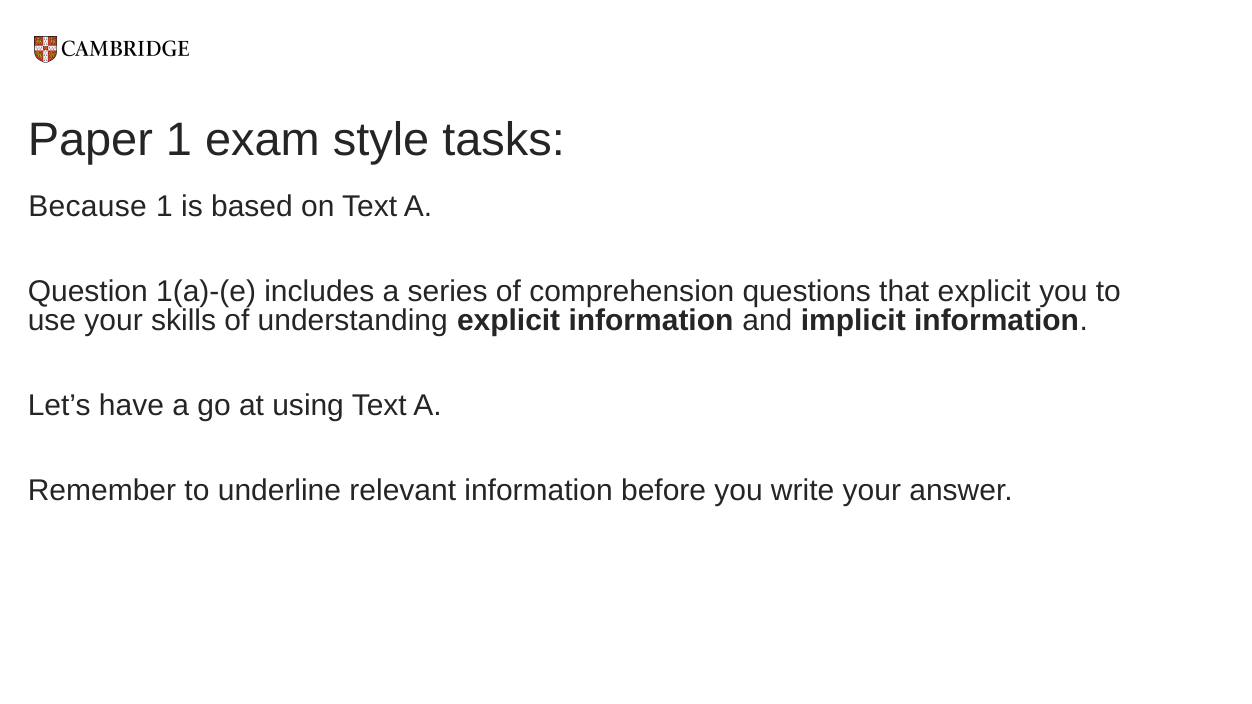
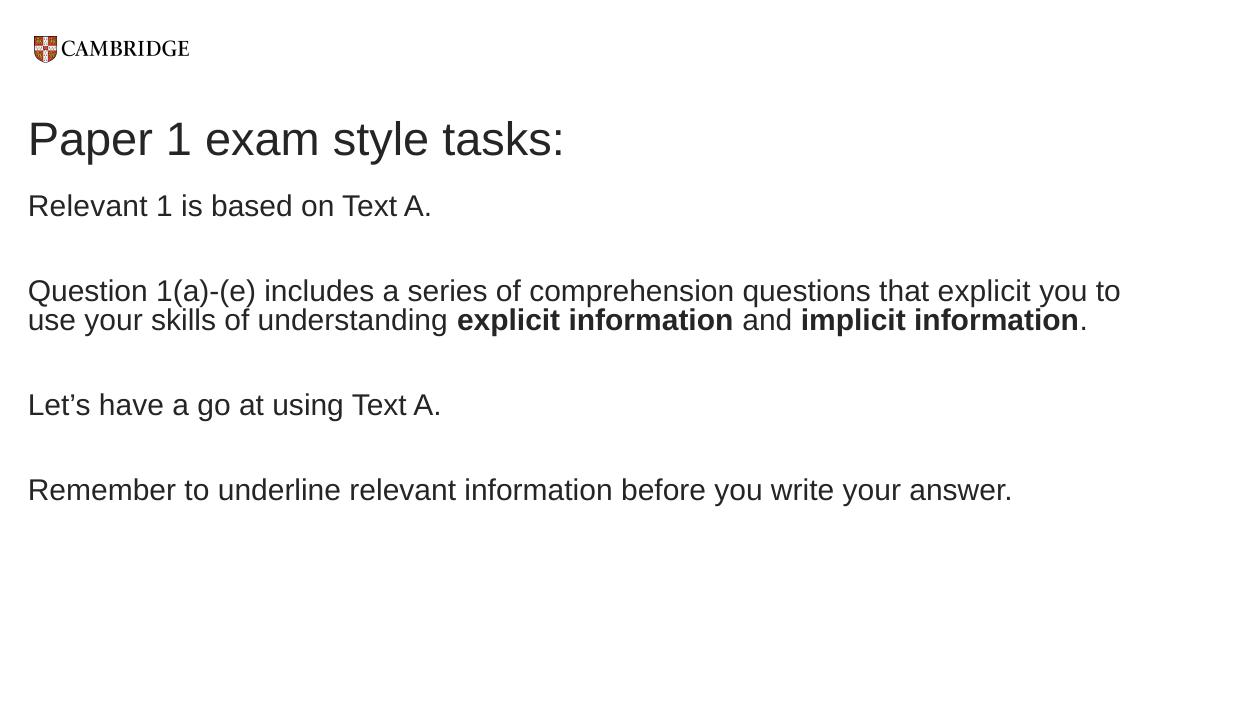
Because: Because -> Relevant (88, 207)
